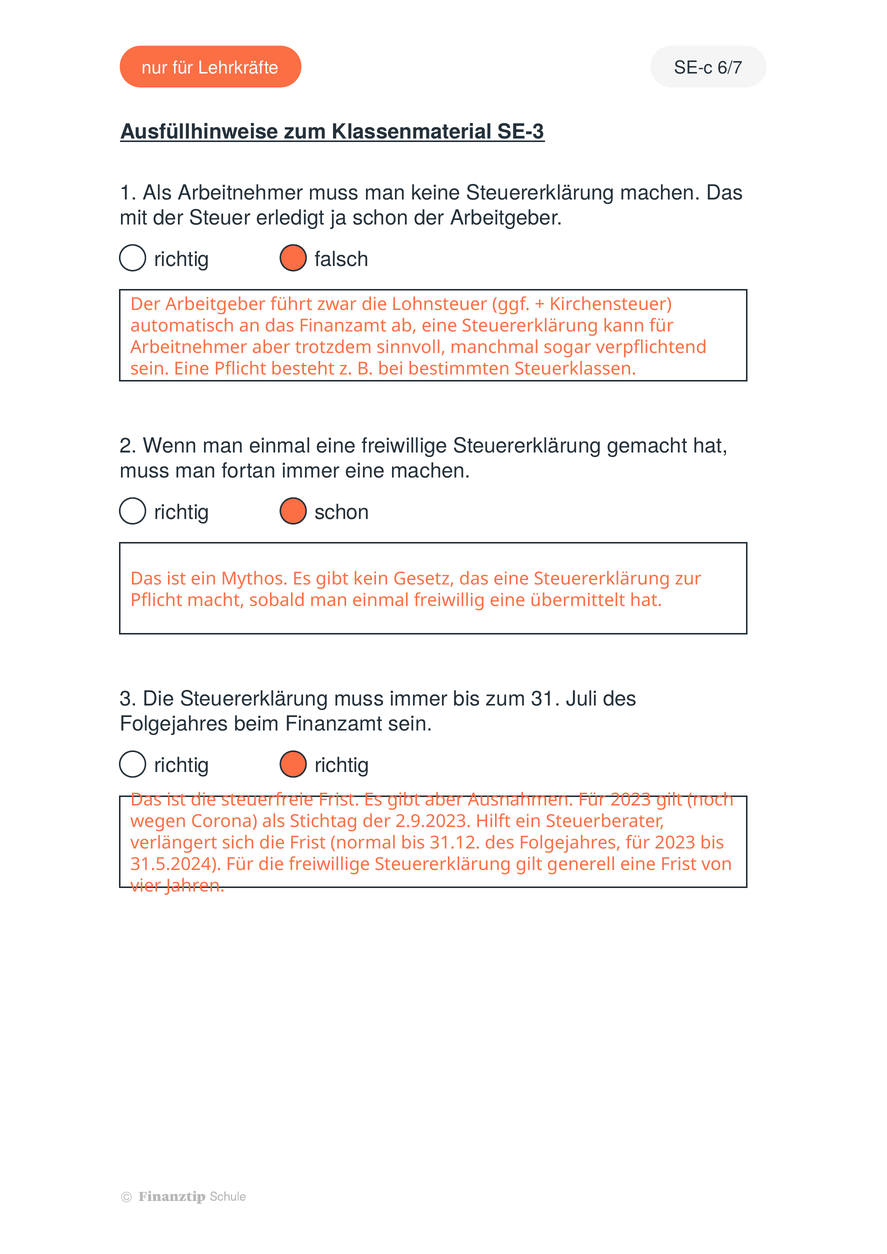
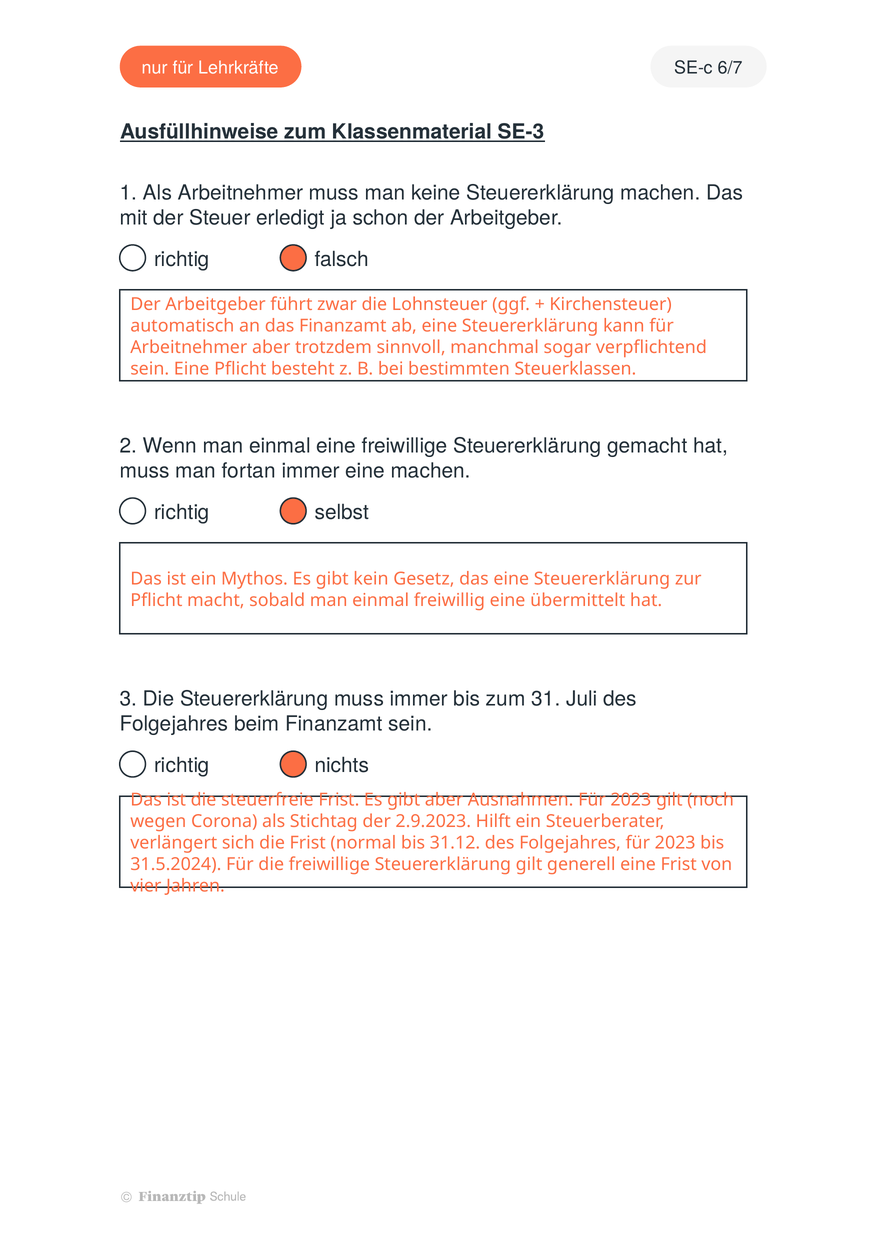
richtig schon: schon -> selbst (342, 513)
richtig richtig: richtig -> nichts (342, 766)
